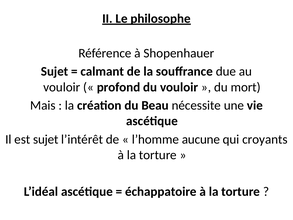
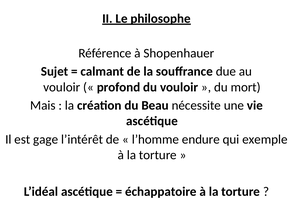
est sujet: sujet -> gage (46, 139)
aucune: aucune -> endure (201, 139)
croyants: croyants -> exemple (265, 139)
